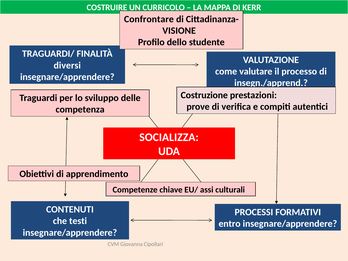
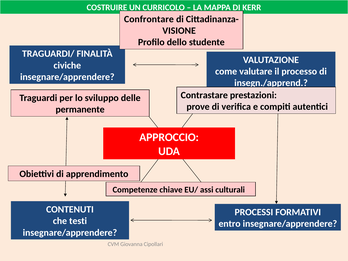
diversi: diversi -> civiche (67, 65)
Costruzione: Costruzione -> Contrastare (204, 95)
competenza: competenza -> permanente (80, 109)
SOCIALIZZA: SOCIALIZZA -> APPROCCIO (169, 137)
